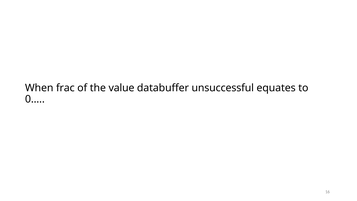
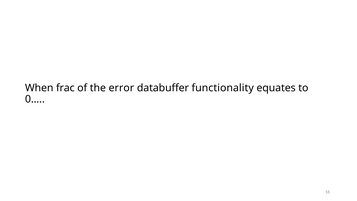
value: value -> error (121, 88)
unsuccessful: unsuccessful -> functionality (223, 88)
